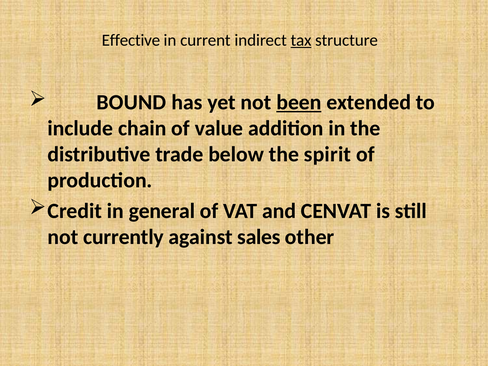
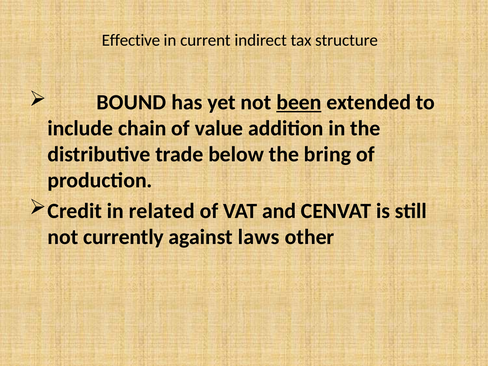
tax underline: present -> none (301, 40)
spirit: spirit -> bring (328, 154)
general: general -> related (162, 211)
sales: sales -> laws (259, 237)
